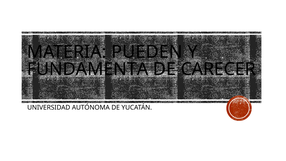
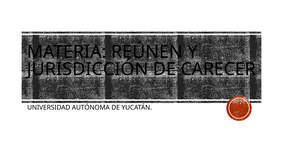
PUEDEN: PUEDEN -> REÚNEN (147, 52)
FUNDAMENTA: FUNDAMENTA -> JURISDICCIÓN (88, 69)
